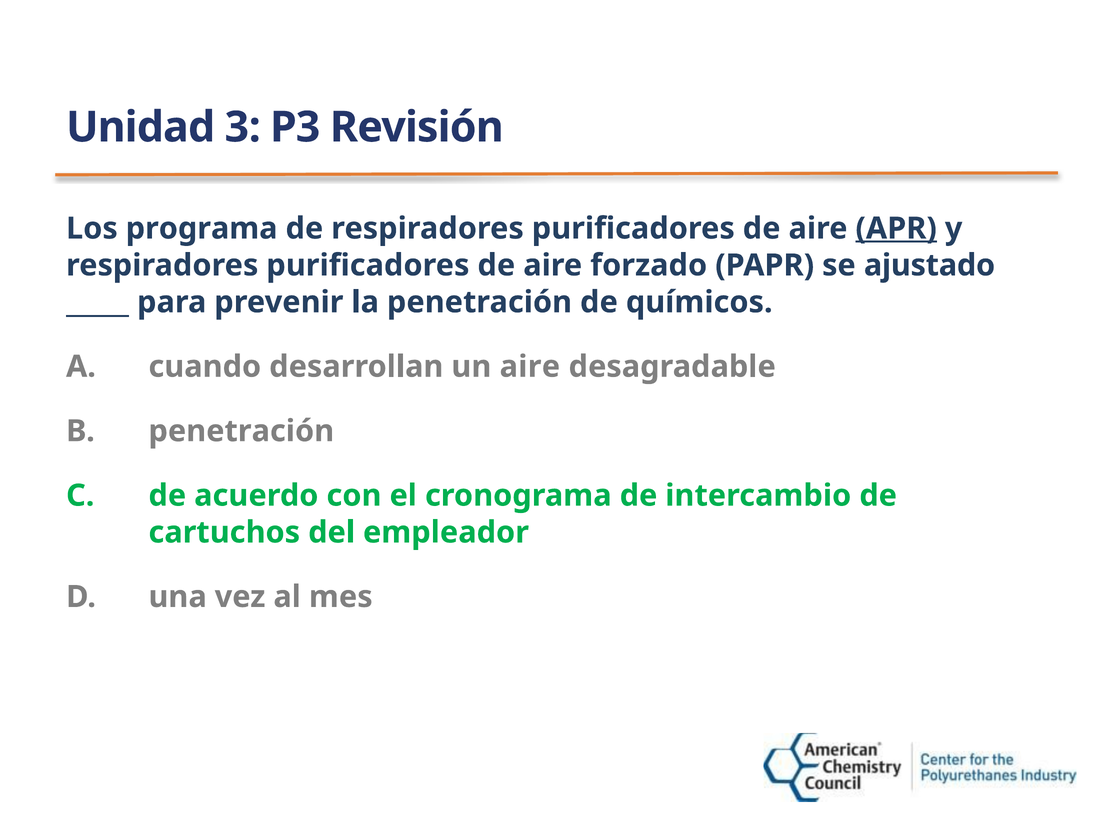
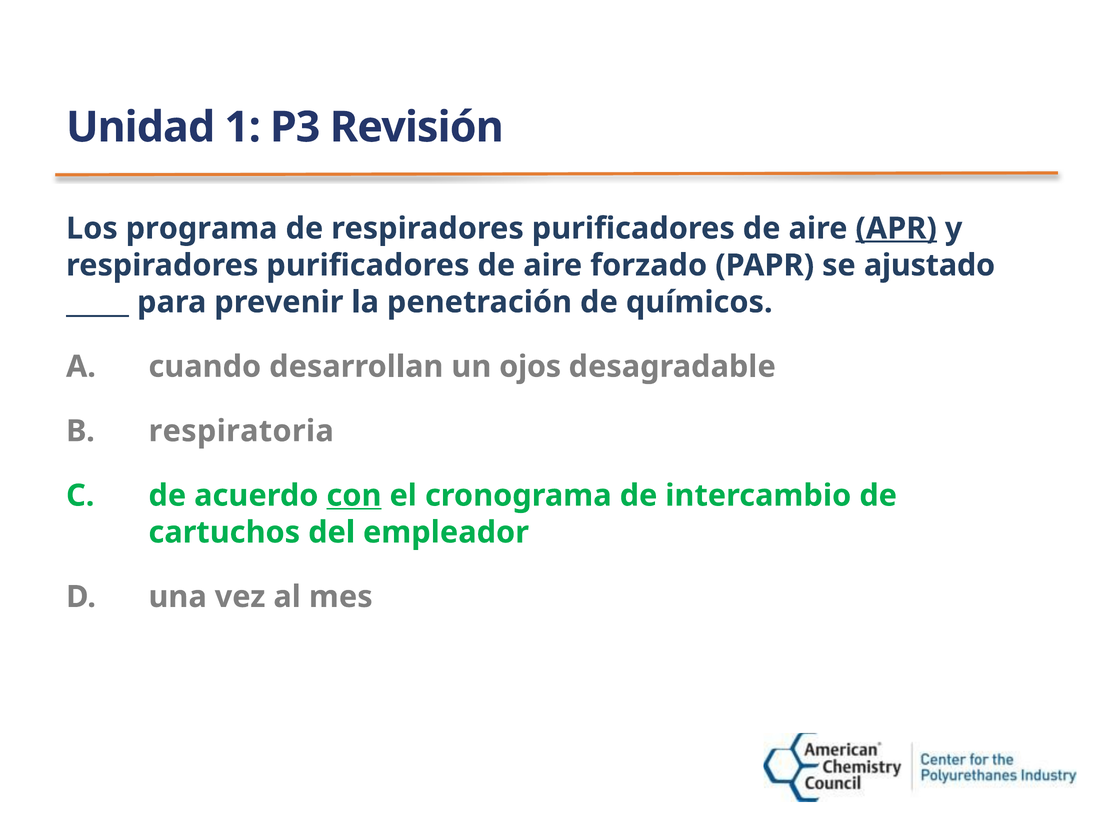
3: 3 -> 1 (243, 127)
un aire: aire -> ojos (530, 367)
penetración: penetración -> respiratoria (241, 431)
con underline: none -> present (354, 496)
